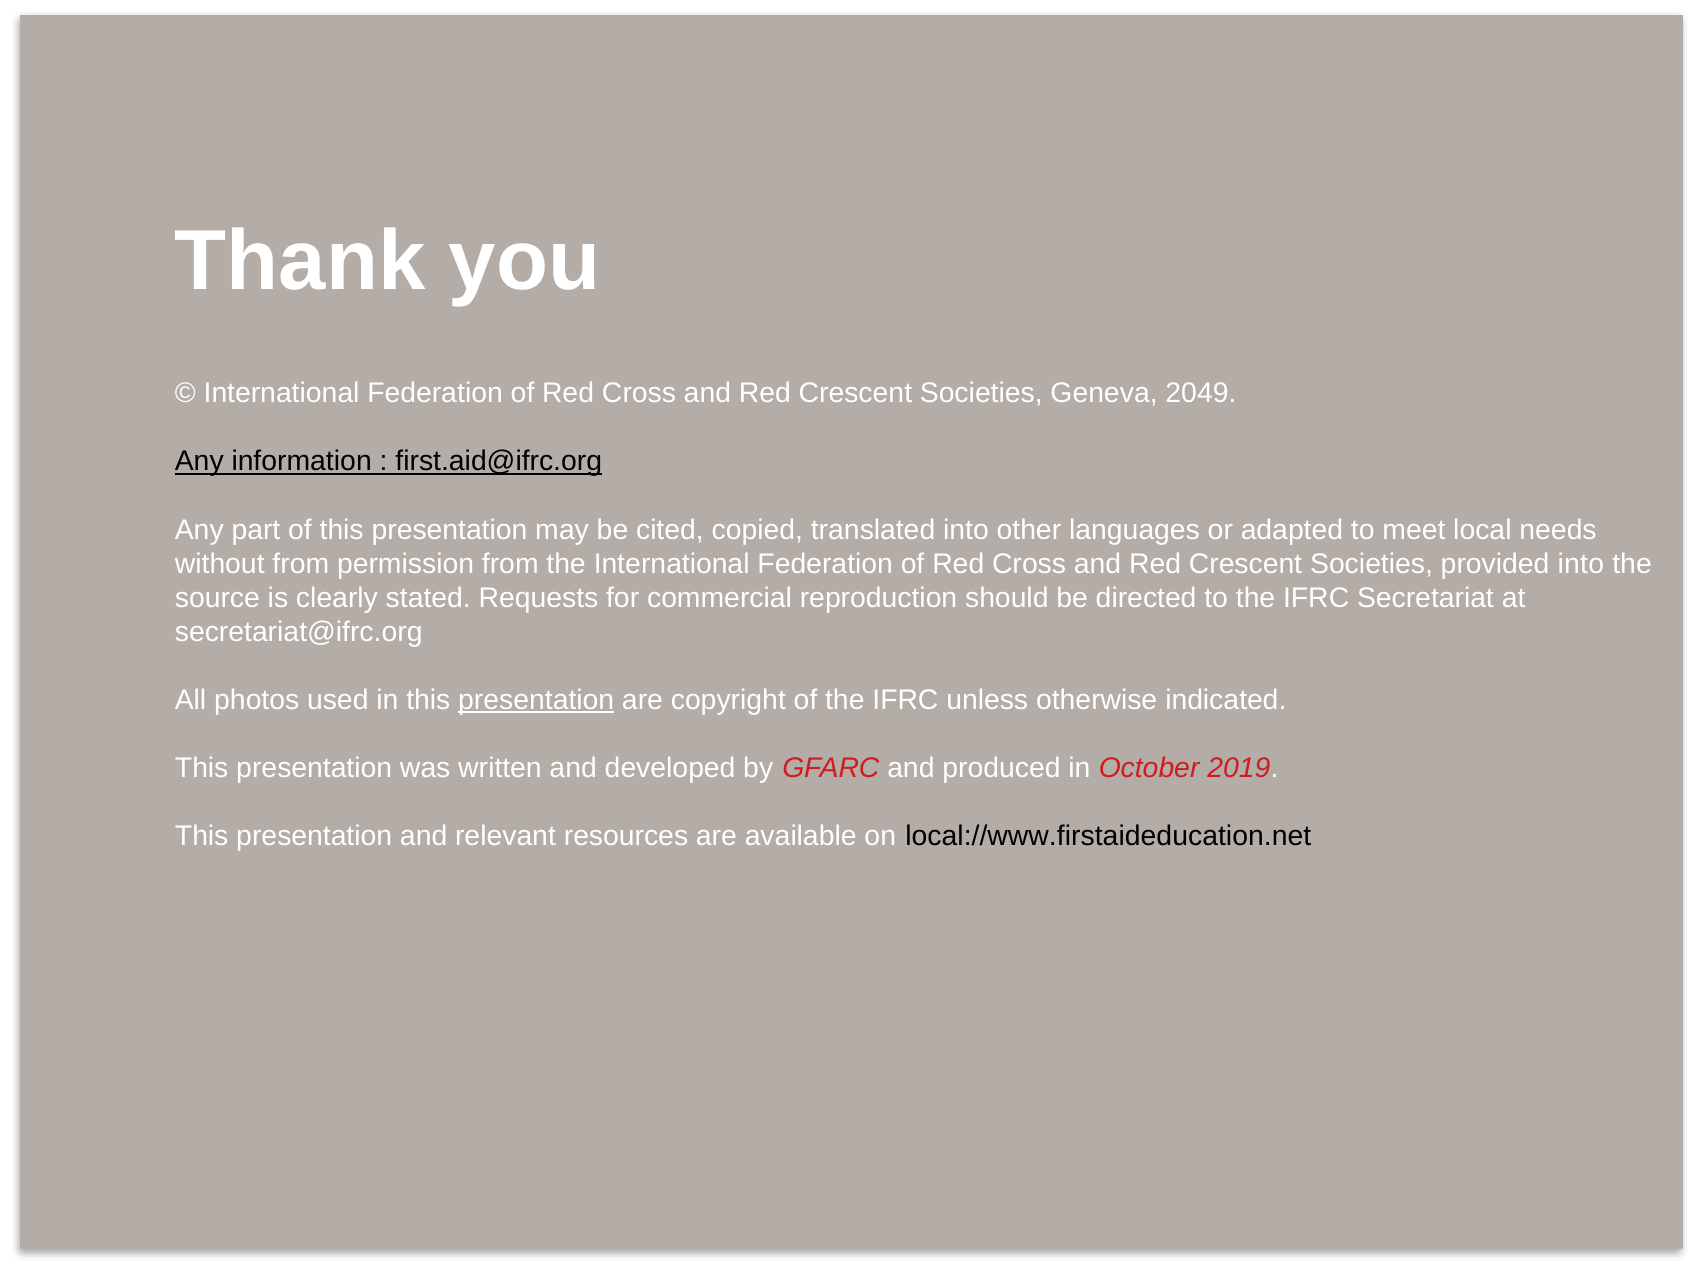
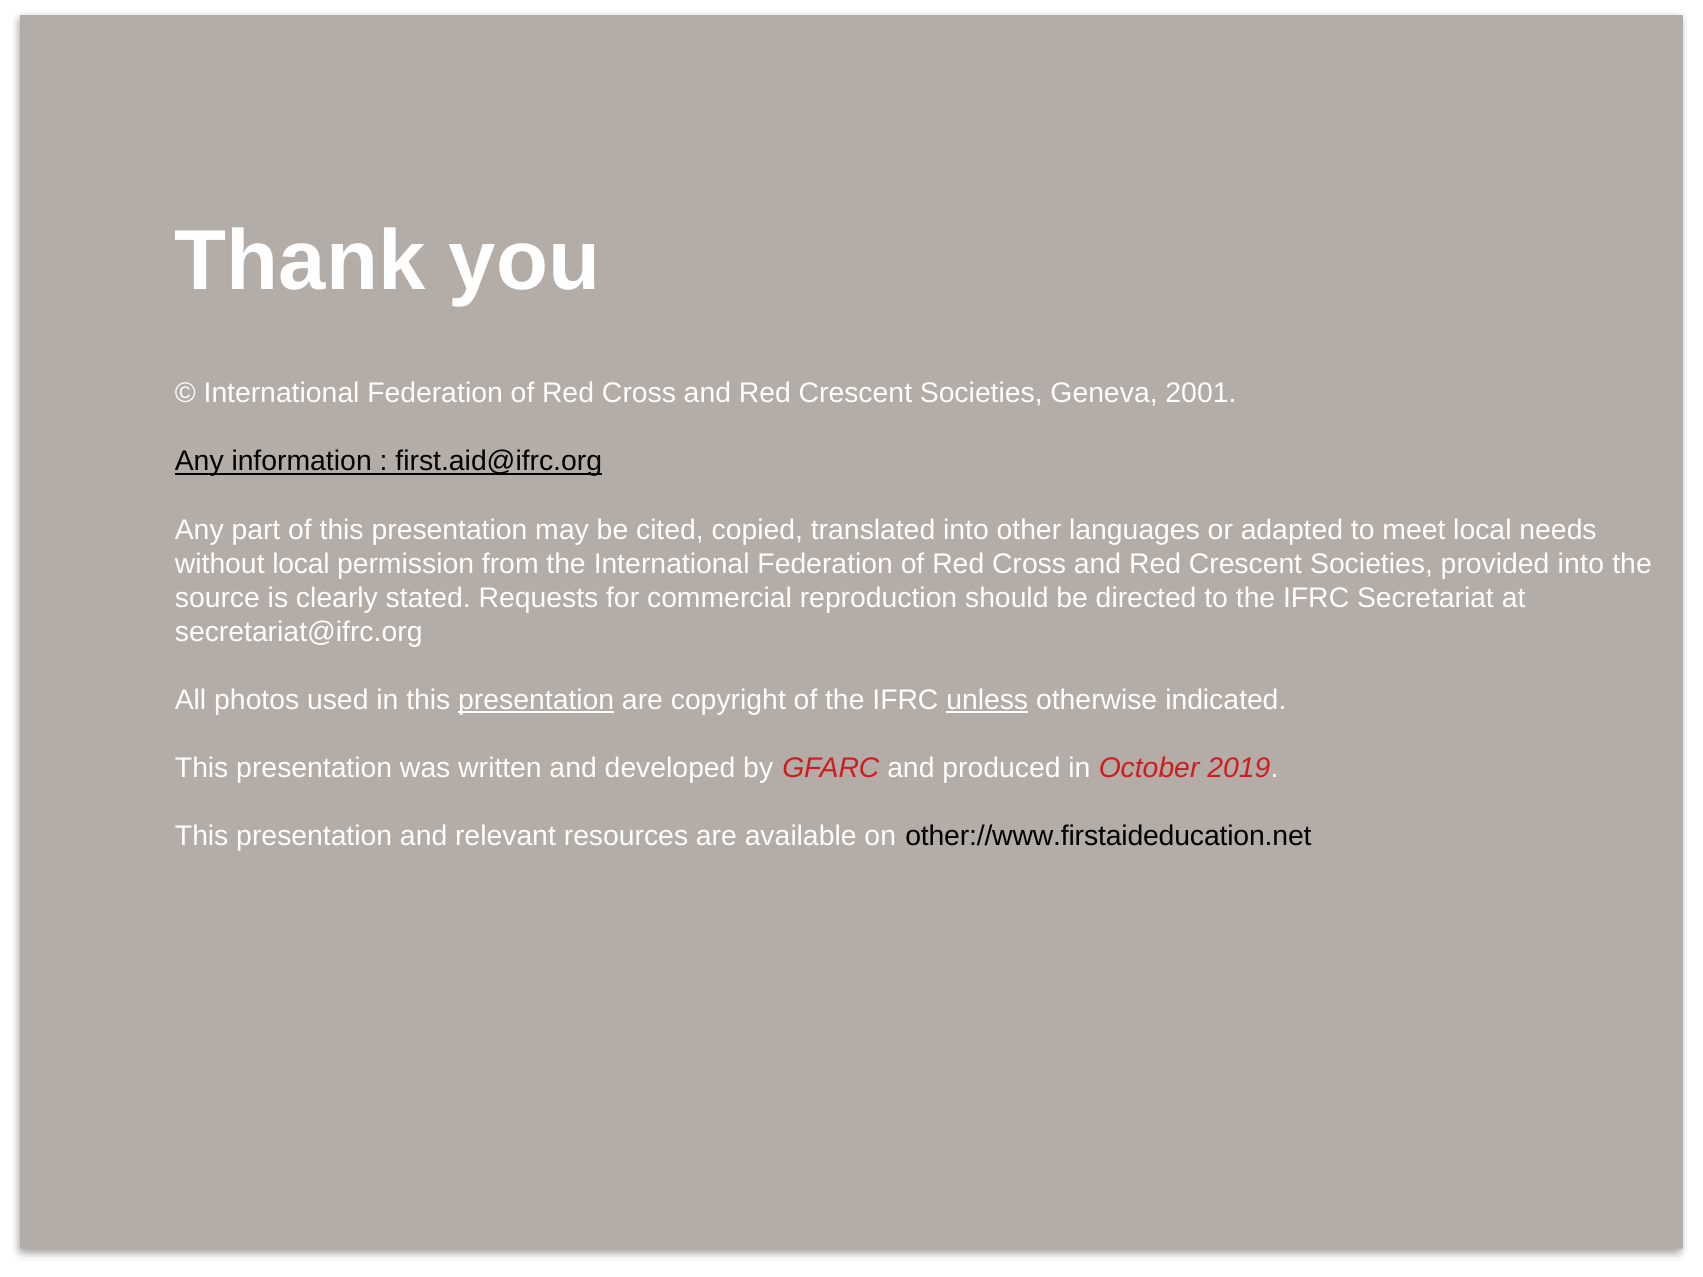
2049: 2049 -> 2001 (1201, 394)
without from: from -> local (301, 564)
unless underline: none -> present (987, 700)
local://www.firstaideducation.net: local://www.firstaideducation.net -> other://www.firstaideducation.net (1108, 836)
